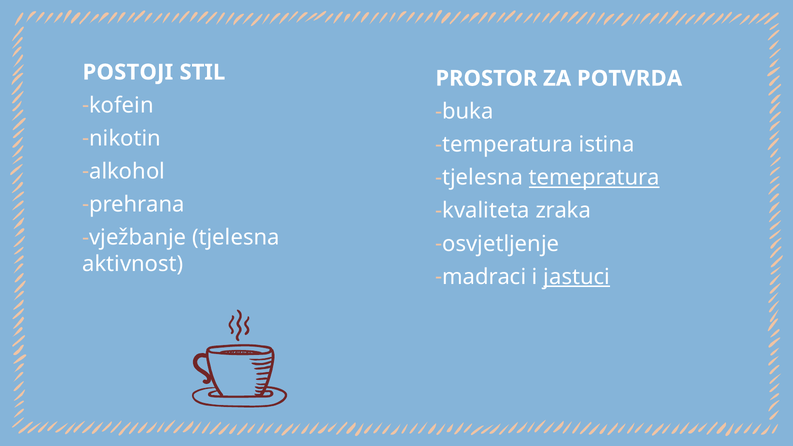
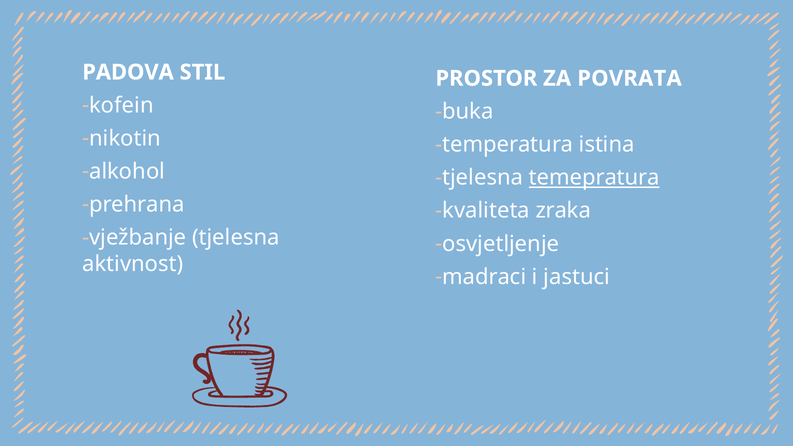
POSTOJI: POSTOJI -> PADOVA (128, 72)
POTVRDA: POTVRDA -> POVRATA (629, 78)
jastuci underline: present -> none (577, 277)
